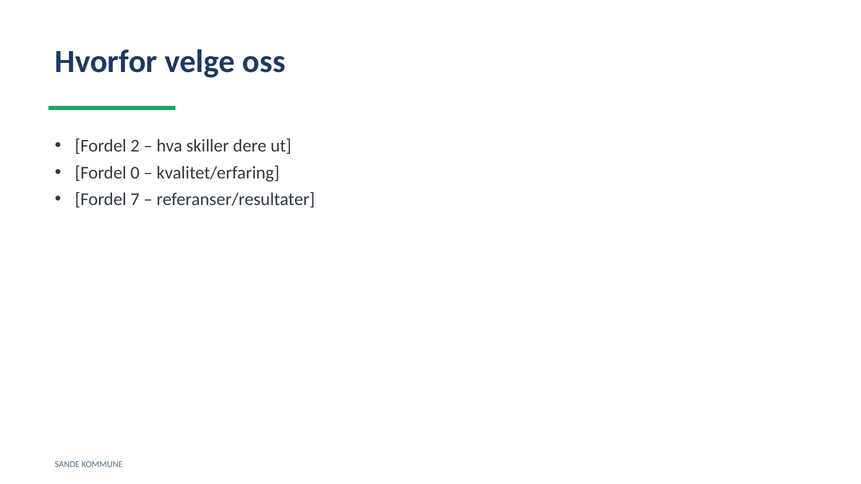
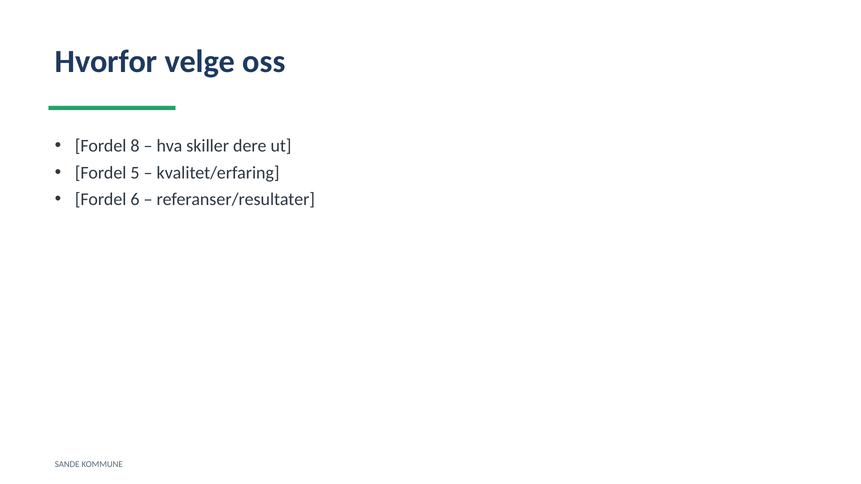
2: 2 -> 8 (135, 146)
0: 0 -> 5 (135, 173)
7: 7 -> 6 (135, 200)
